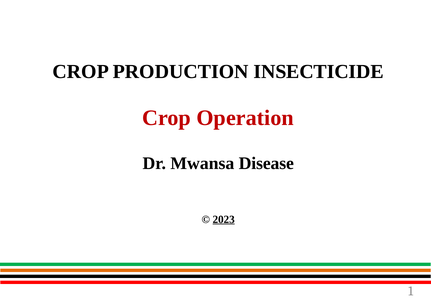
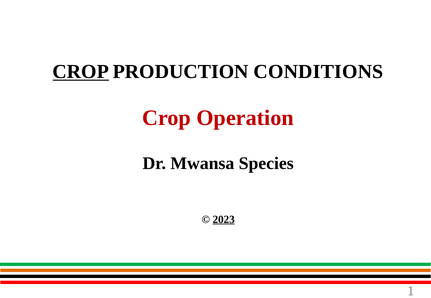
CROP underline: none -> present (81, 72)
INSECTICIDE: INSECTICIDE -> CONDITIONS (318, 72)
Disease: Disease -> Species (266, 164)
